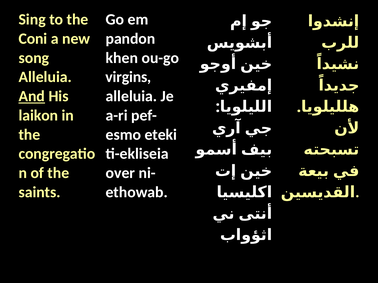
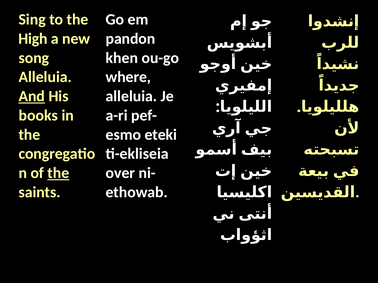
Coni: Coni -> High (33, 39)
virgins: virgins -> where (128, 77)
laikon: laikon -> books (38, 116)
the underline: none -> present (58, 173)
